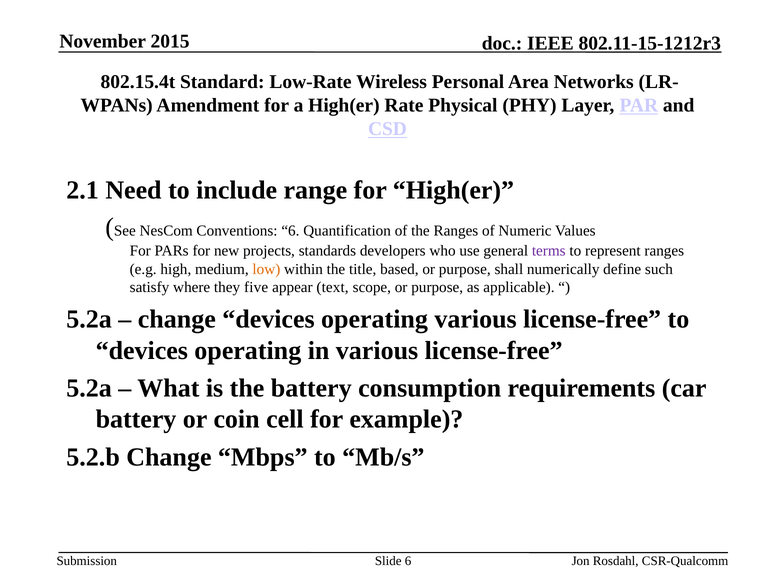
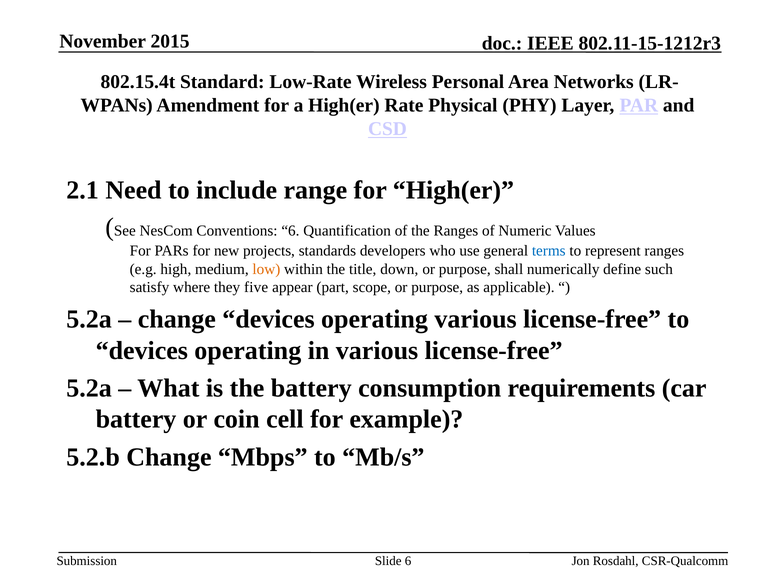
terms colour: purple -> blue (549, 251)
based: based -> down (399, 269)
text: text -> part (333, 287)
